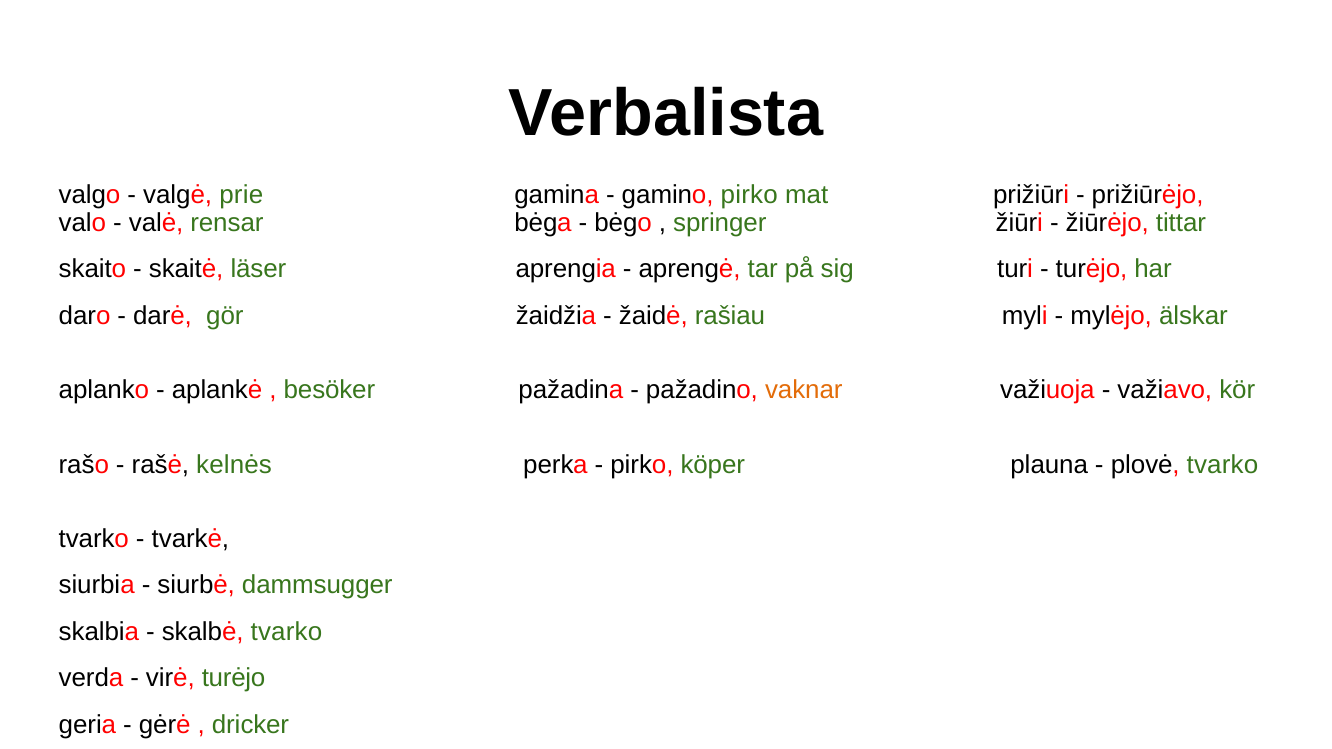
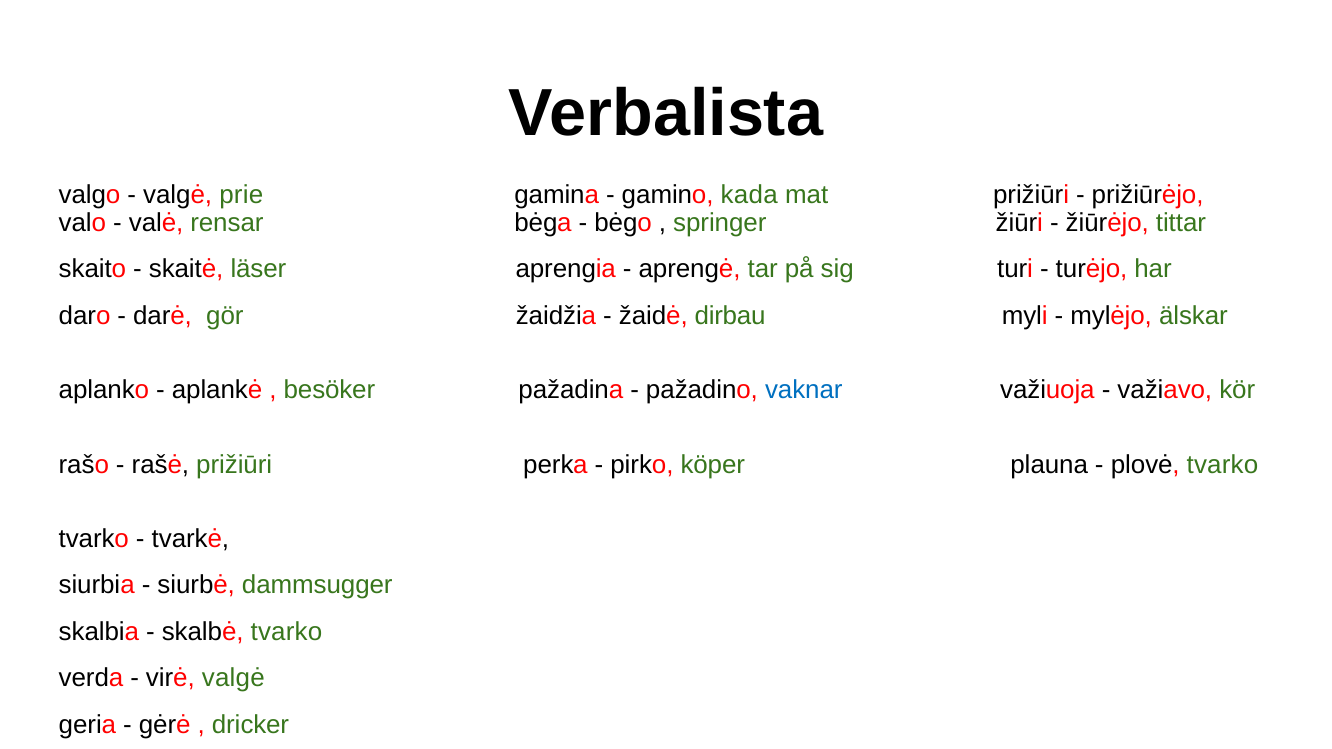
gamino pirko: pirko -> kada (749, 195)
rašiau: rašiau -> dirbau (730, 316)
vaknar colour: orange -> blue (804, 390)
rašė kelnės: kelnės -> prižiūri (234, 465)
virė turėjo: turėjo -> valgė (233, 678)
